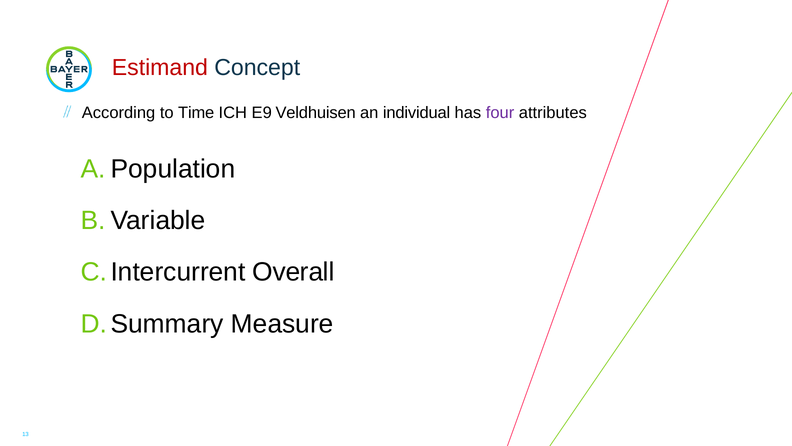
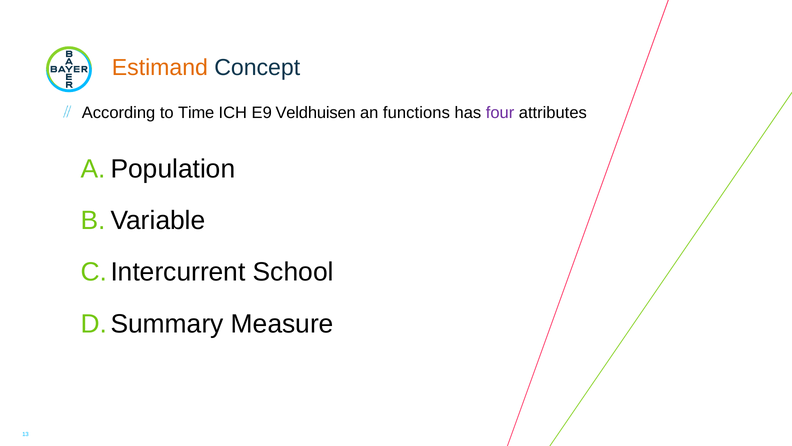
Estimand colour: red -> orange (160, 68)
individual: individual -> functions (416, 113)
Overall: Overall -> School (293, 272)
